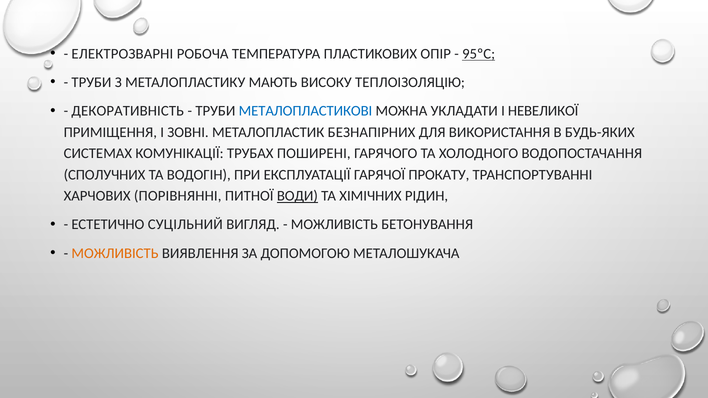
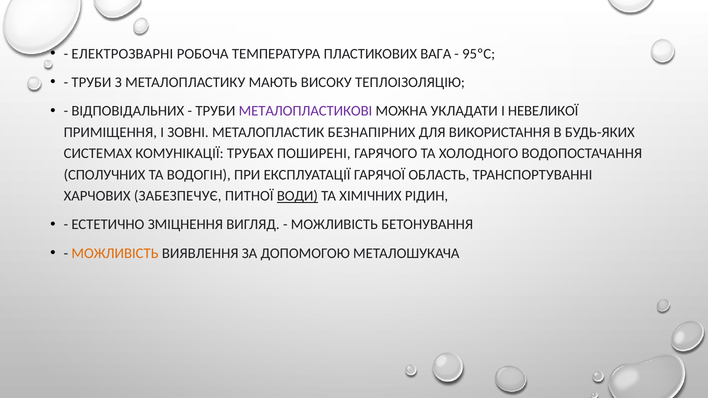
ОПІР: ОПІР -> ВАГА (436, 54)
95ºС underline: present -> none (479, 54)
ДЕКОРАТИВНІСТЬ: ДЕКОРАТИВНІСТЬ -> ВІДПОВІДАЛЬНИХ (128, 111)
МЕТАЛОПЛАСТИКОВІ colour: blue -> purple (305, 111)
ПРОКАТУ: ПРОКАТУ -> ОБЛАСТЬ (439, 175)
ПОРІВНЯННІ: ПОРІВНЯННІ -> ЗАБЕЗПЕЧУЄ (178, 196)
СУЦІЛЬНИЙ: СУЦІЛЬНИЙ -> ЗМІЦНЕННЯ (185, 225)
